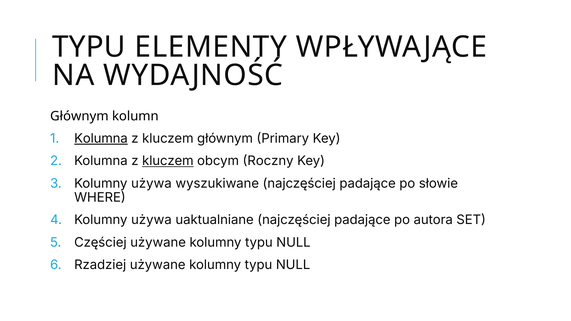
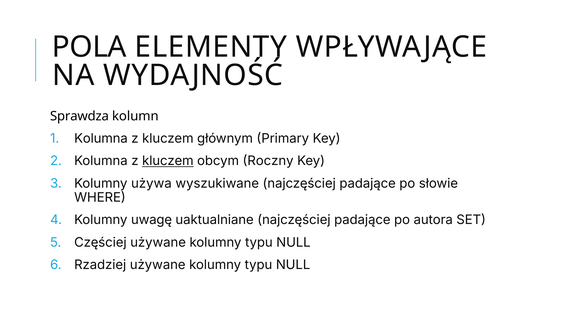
TYPU: TYPU -> POLA (89, 47)
Głównym: Głównym -> Sprawdza (79, 116)
Kolumna underline: present -> none (101, 139)
używa: używa -> uwagę (152, 220)
